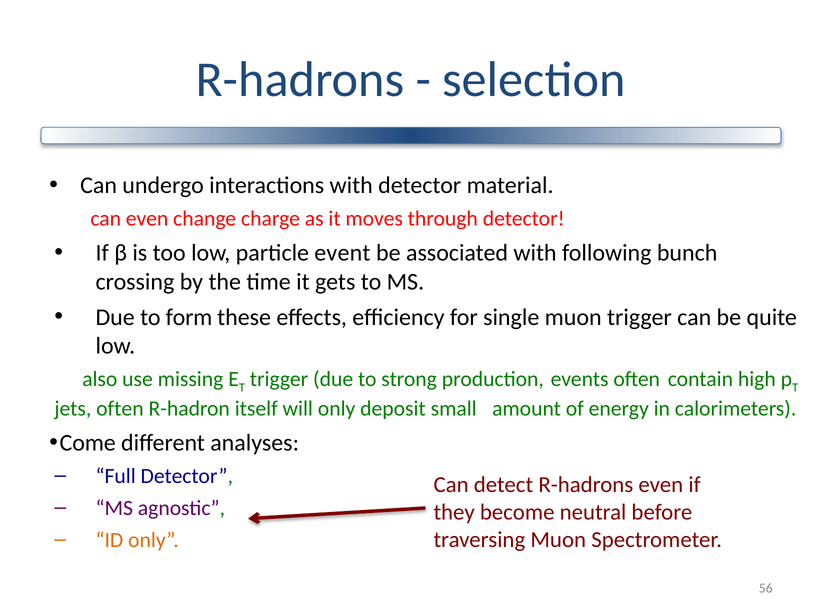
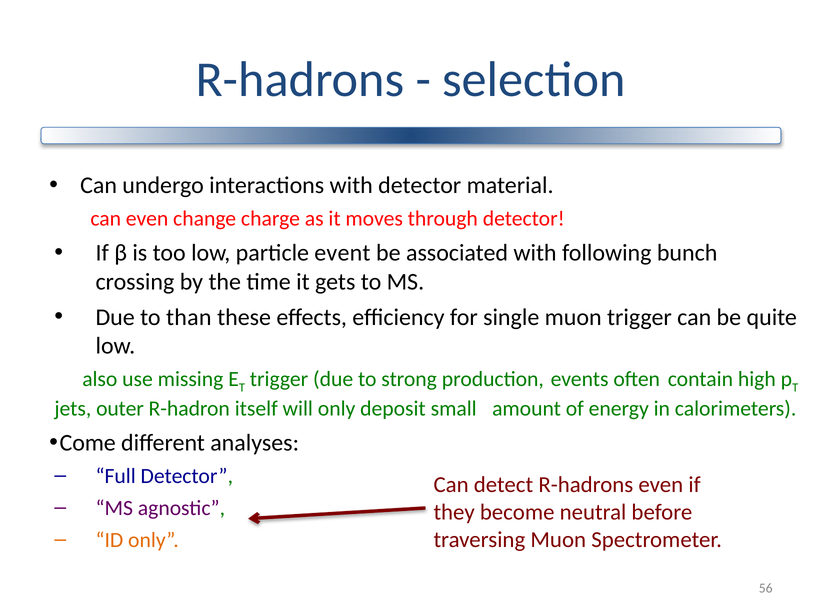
form: form -> than (189, 318)
jets often: often -> outer (120, 409)
